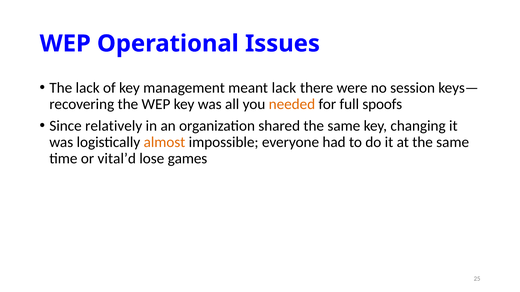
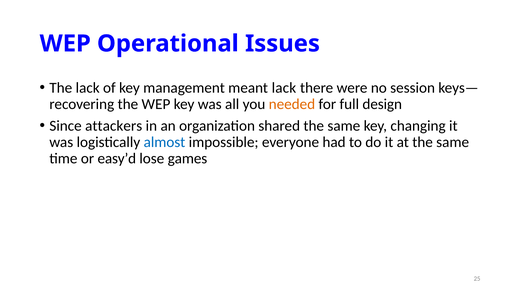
spoofs: spoofs -> design (382, 104)
relatively: relatively -> attackers (114, 126)
almost colour: orange -> blue (164, 142)
vital’d: vital’d -> easy’d (117, 159)
